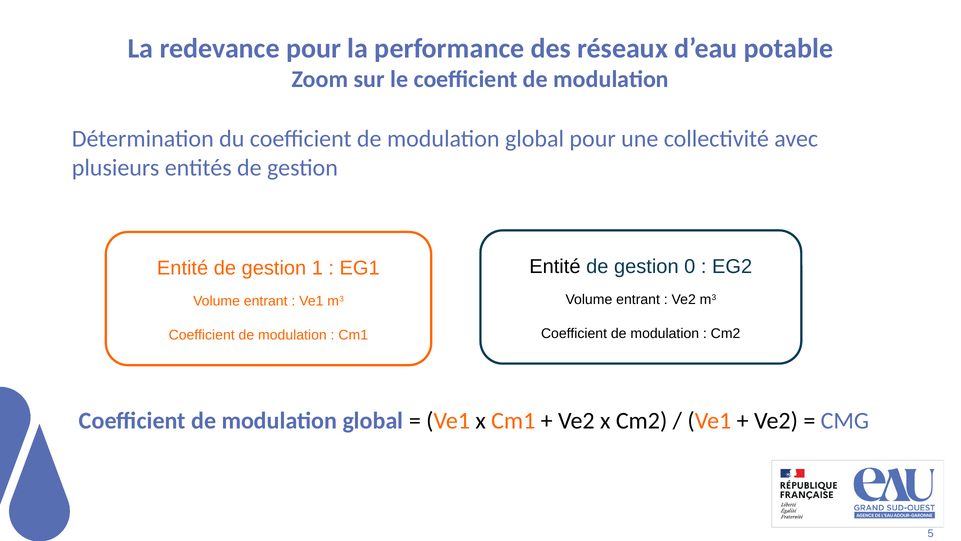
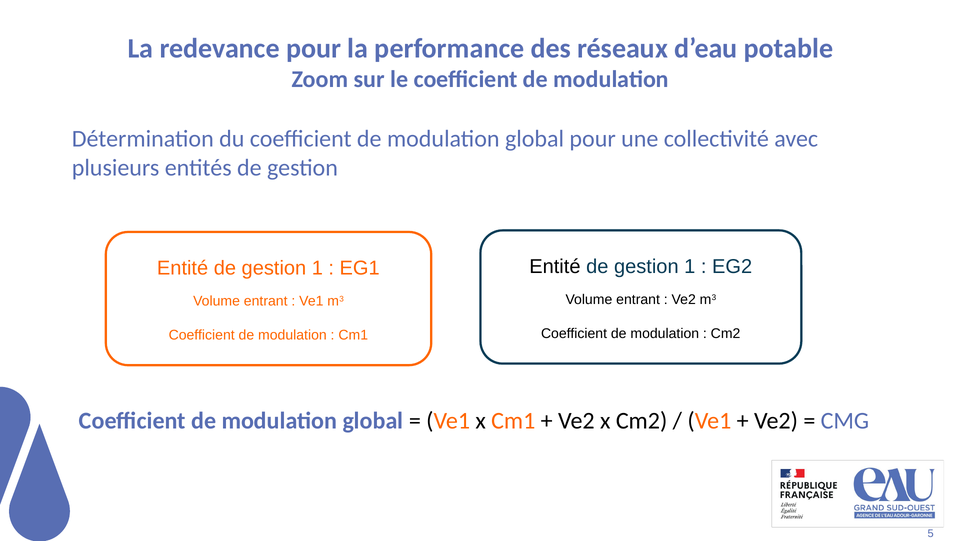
0: 0 -> 1 (690, 266)
